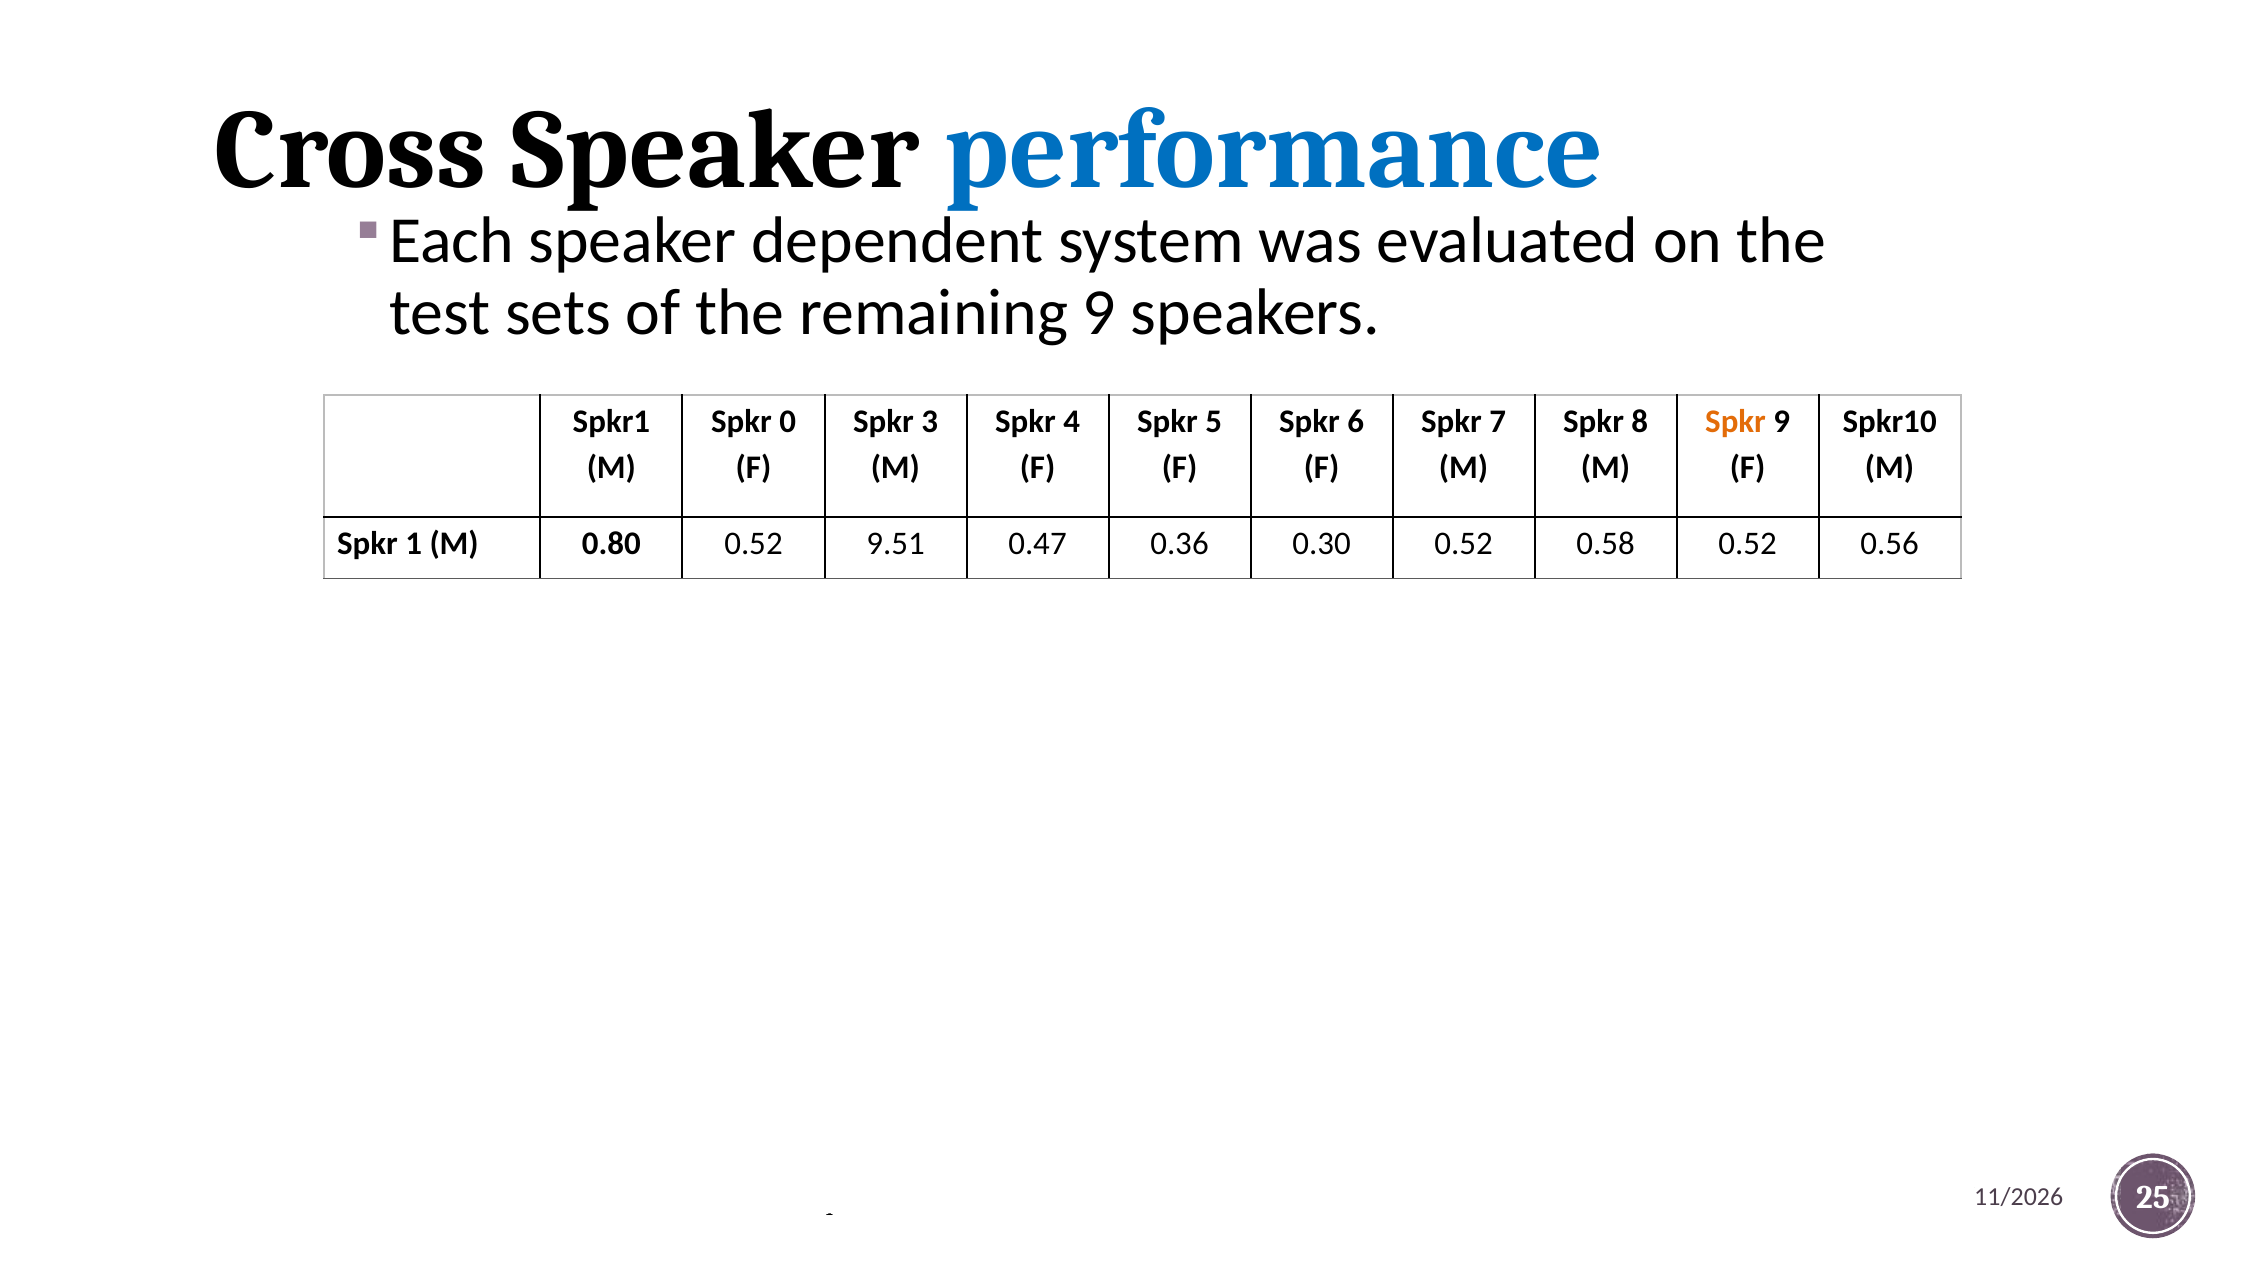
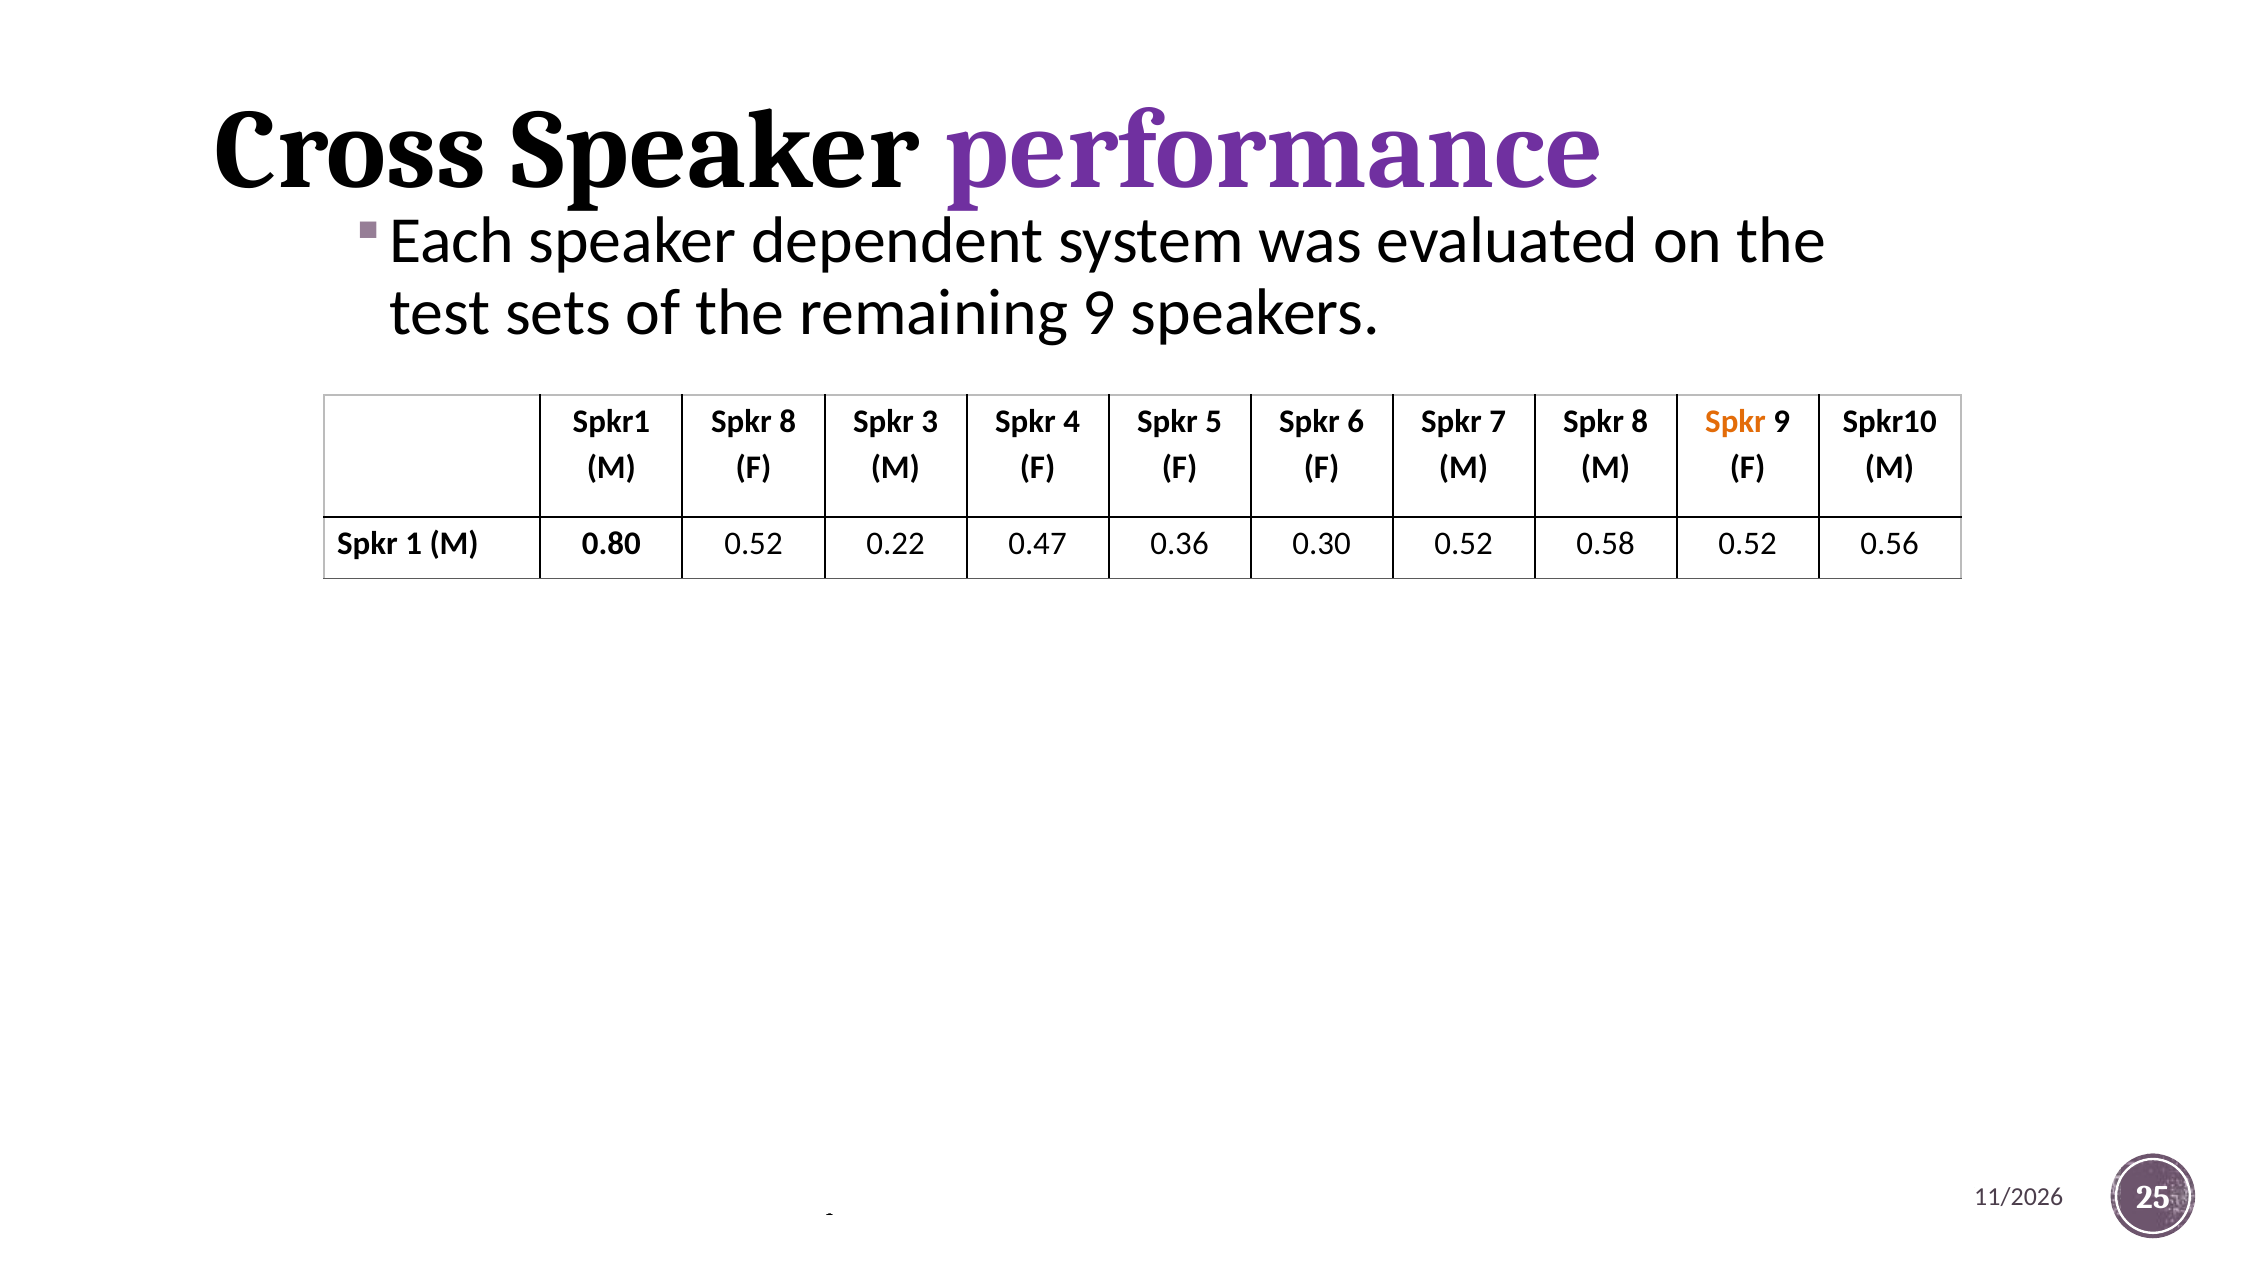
performance colour: blue -> purple (1274, 150)
0: 0 -> 8 (788, 421)
0.52 9.51: 9.51 -> 0.22 (896, 544)
